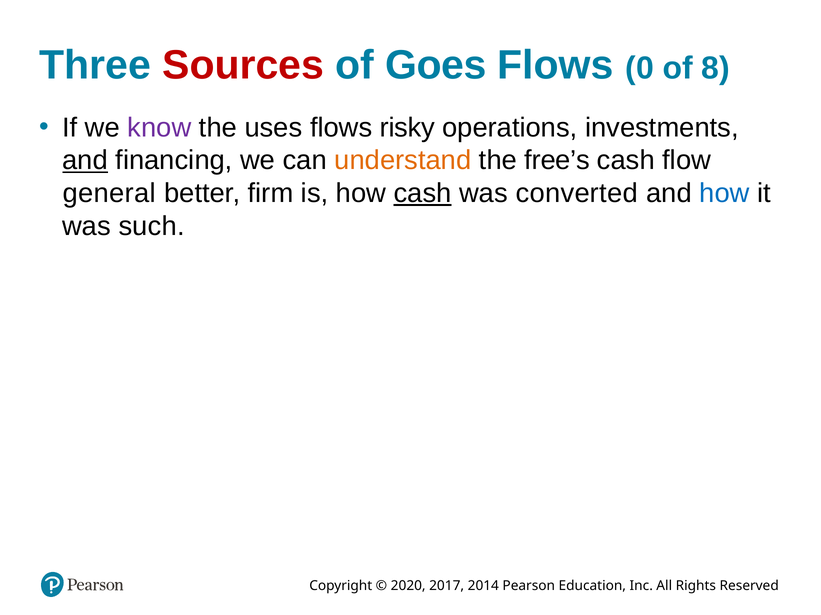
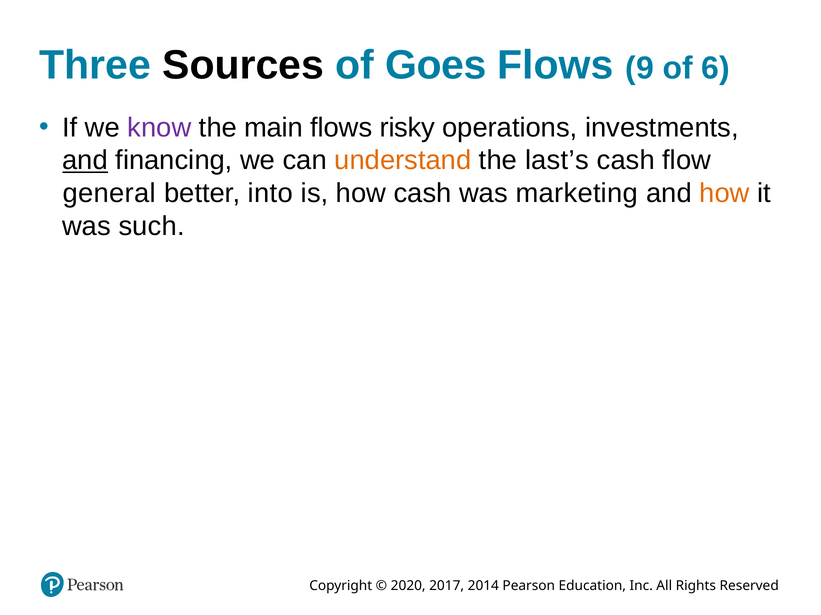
Sources colour: red -> black (243, 65)
0: 0 -> 9 (640, 68)
8: 8 -> 6 (716, 68)
uses: uses -> main (274, 128)
free’s: free’s -> last’s (557, 161)
firm: firm -> into (270, 194)
cash underline: present -> none (423, 194)
converted: converted -> marketing (577, 194)
how colour: blue -> orange (724, 194)
